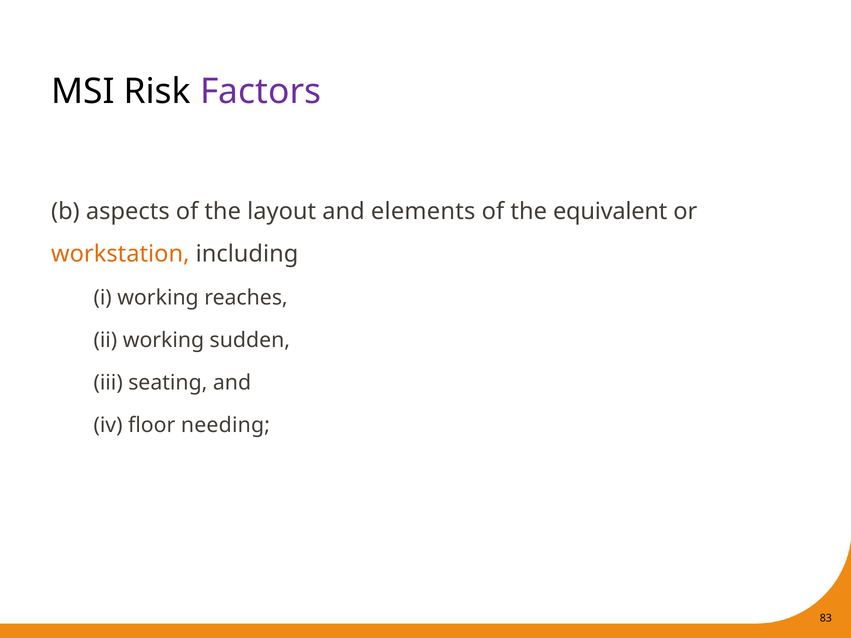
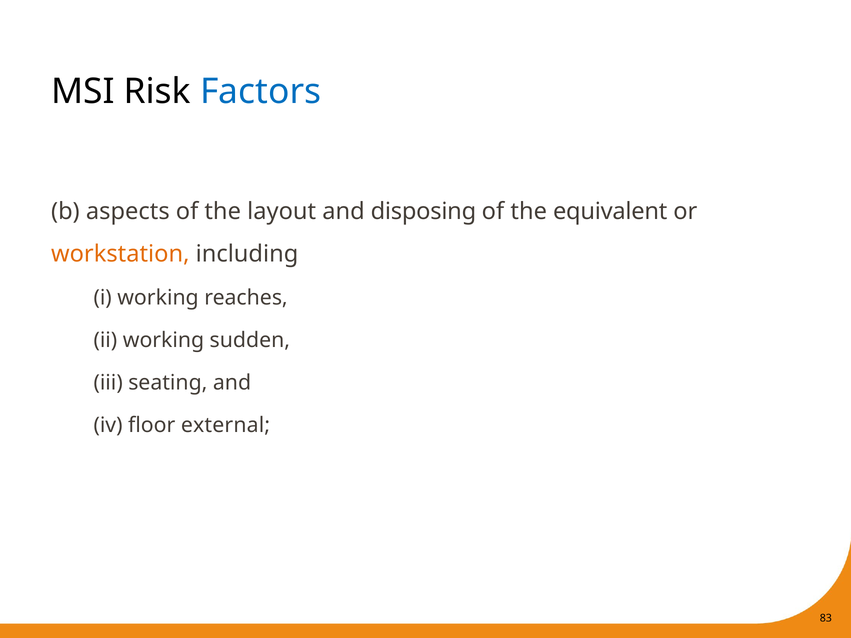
Factors colour: purple -> blue (261, 92)
elements: elements -> disposing (423, 212)
needing: needing -> external (226, 426)
